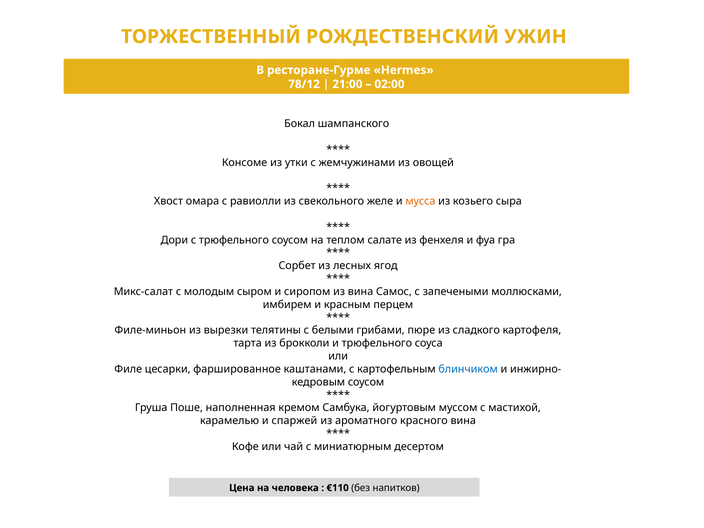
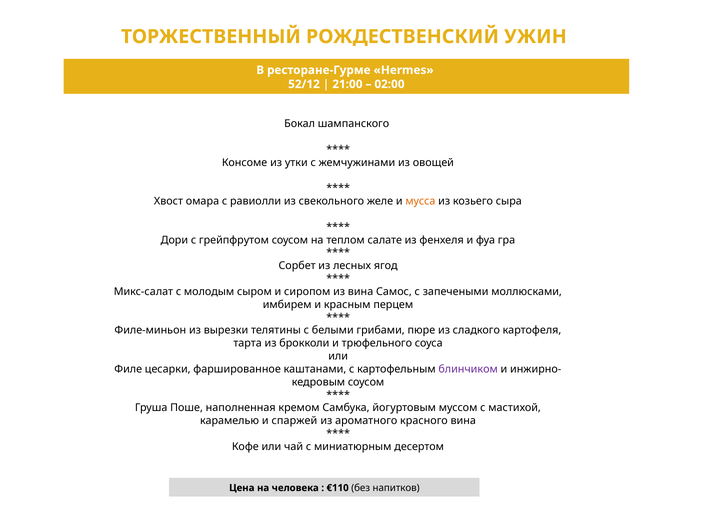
78/12: 78/12 -> 52/12 (304, 84)
с трюфельного: трюфельного -> грейпфрутом (234, 240)
блинчиком colour: blue -> purple (468, 369)
